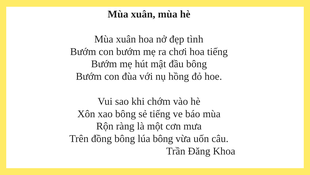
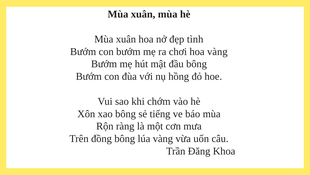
hoa tiếng: tiếng -> vàng (217, 51)
lúa bông: bông -> vàng (163, 138)
